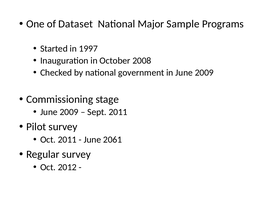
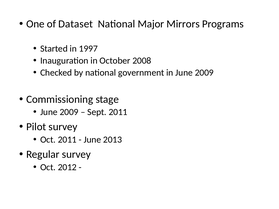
Sample: Sample -> Mirrors (183, 24)
2061: 2061 -> 2013 (113, 140)
